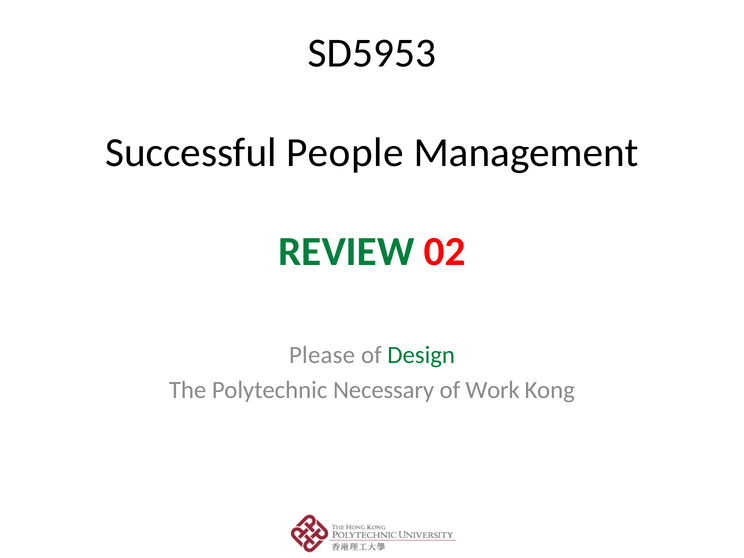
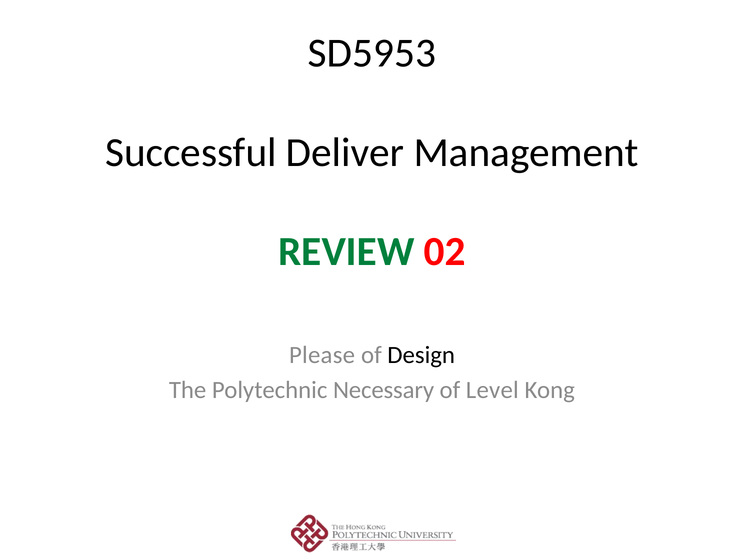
People: People -> Deliver (345, 152)
Design colour: green -> black (421, 355)
Work: Work -> Level (492, 390)
